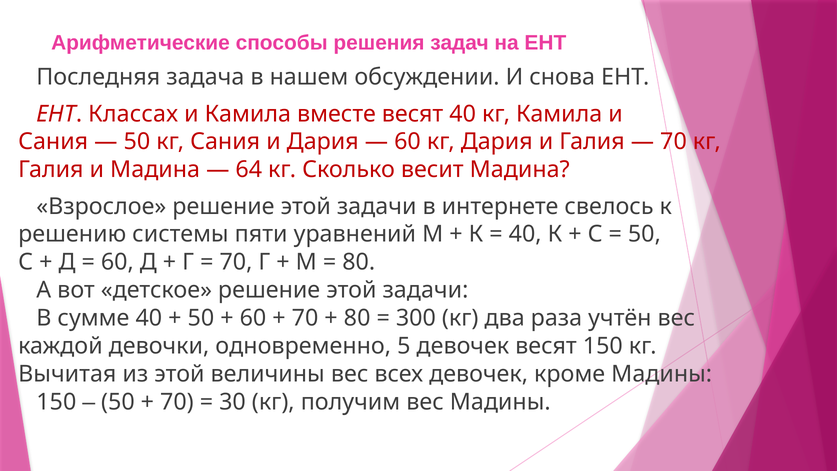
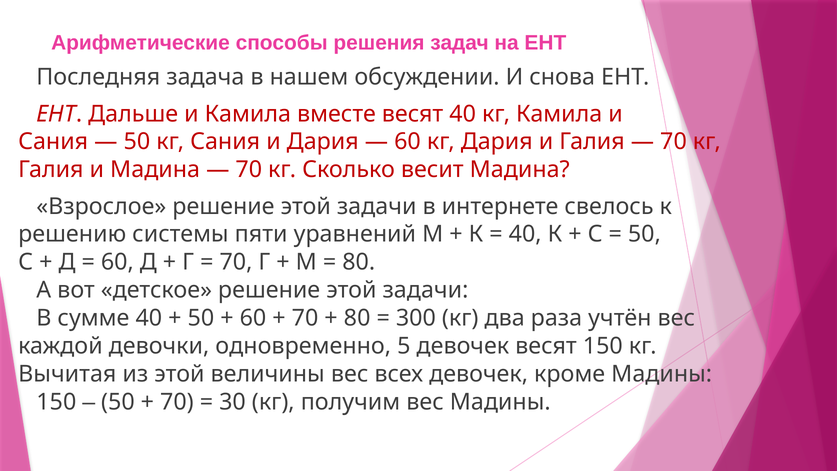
Классах: Классах -> Дальше (133, 114)
64: 64 -> 70 (249, 170)
